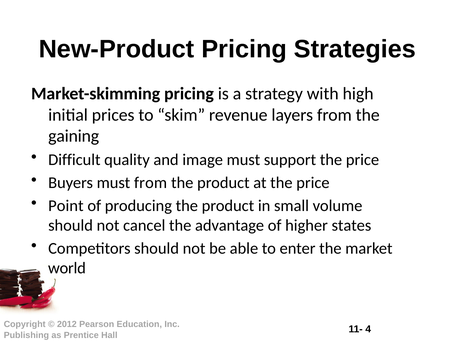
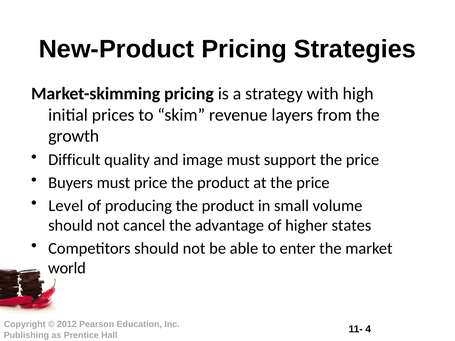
gaining: gaining -> growth (74, 136)
must from: from -> price (151, 183)
Point: Point -> Level (66, 206)
